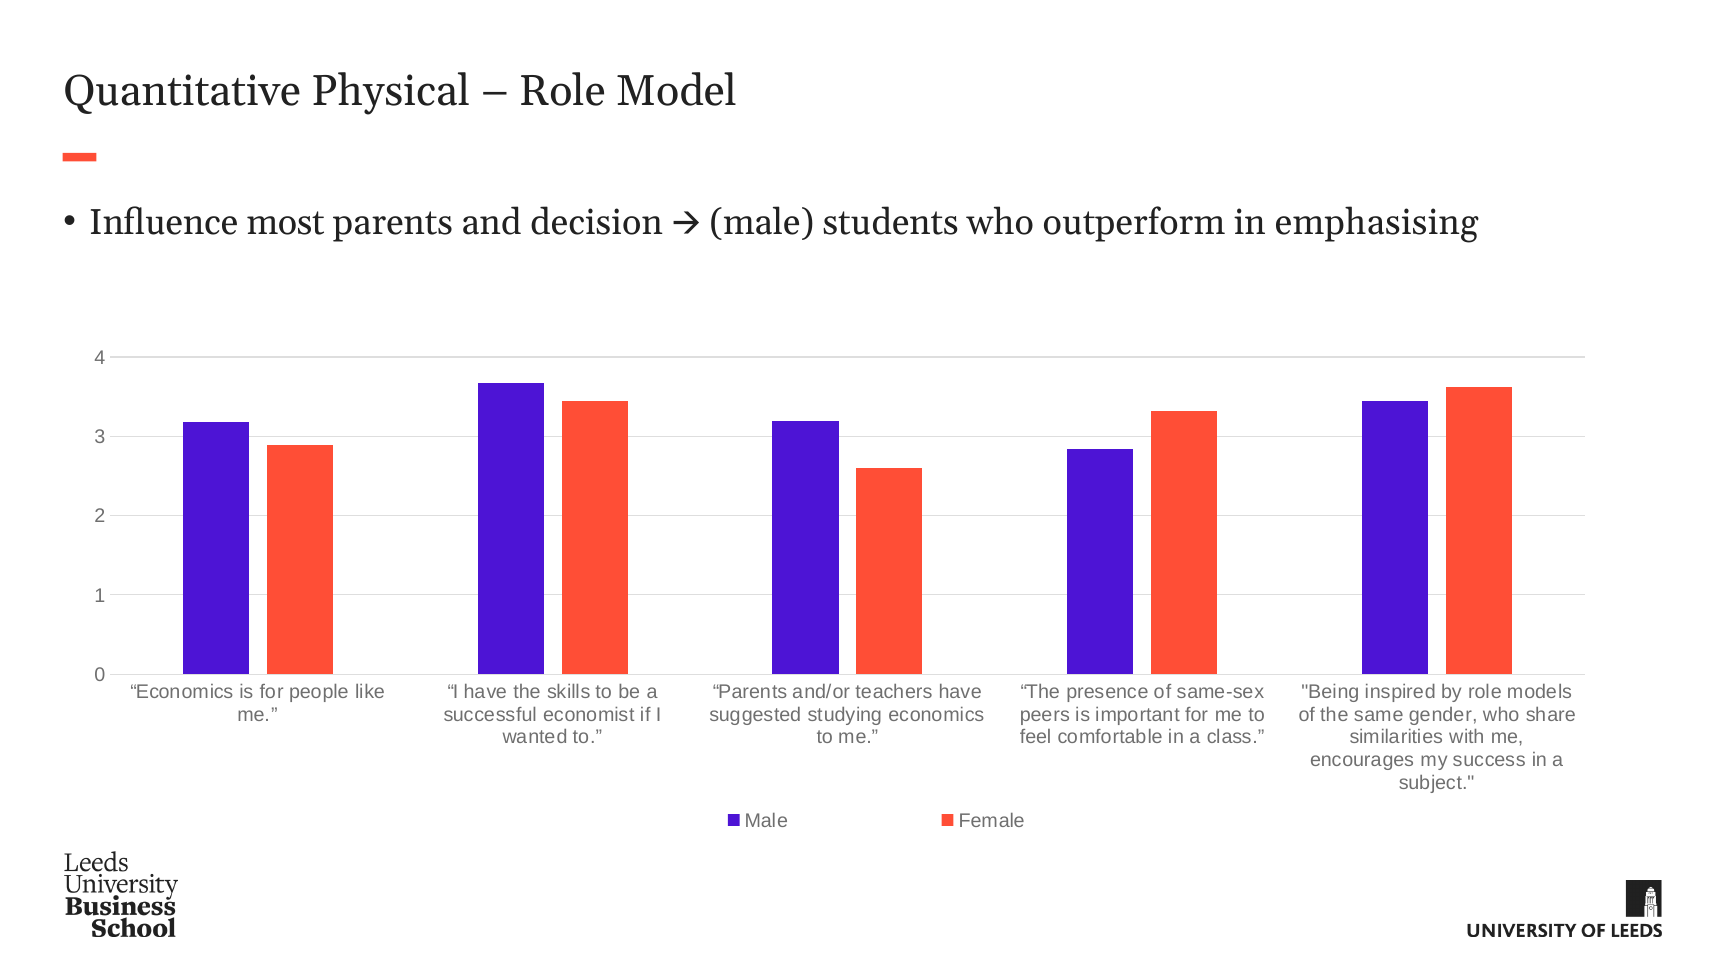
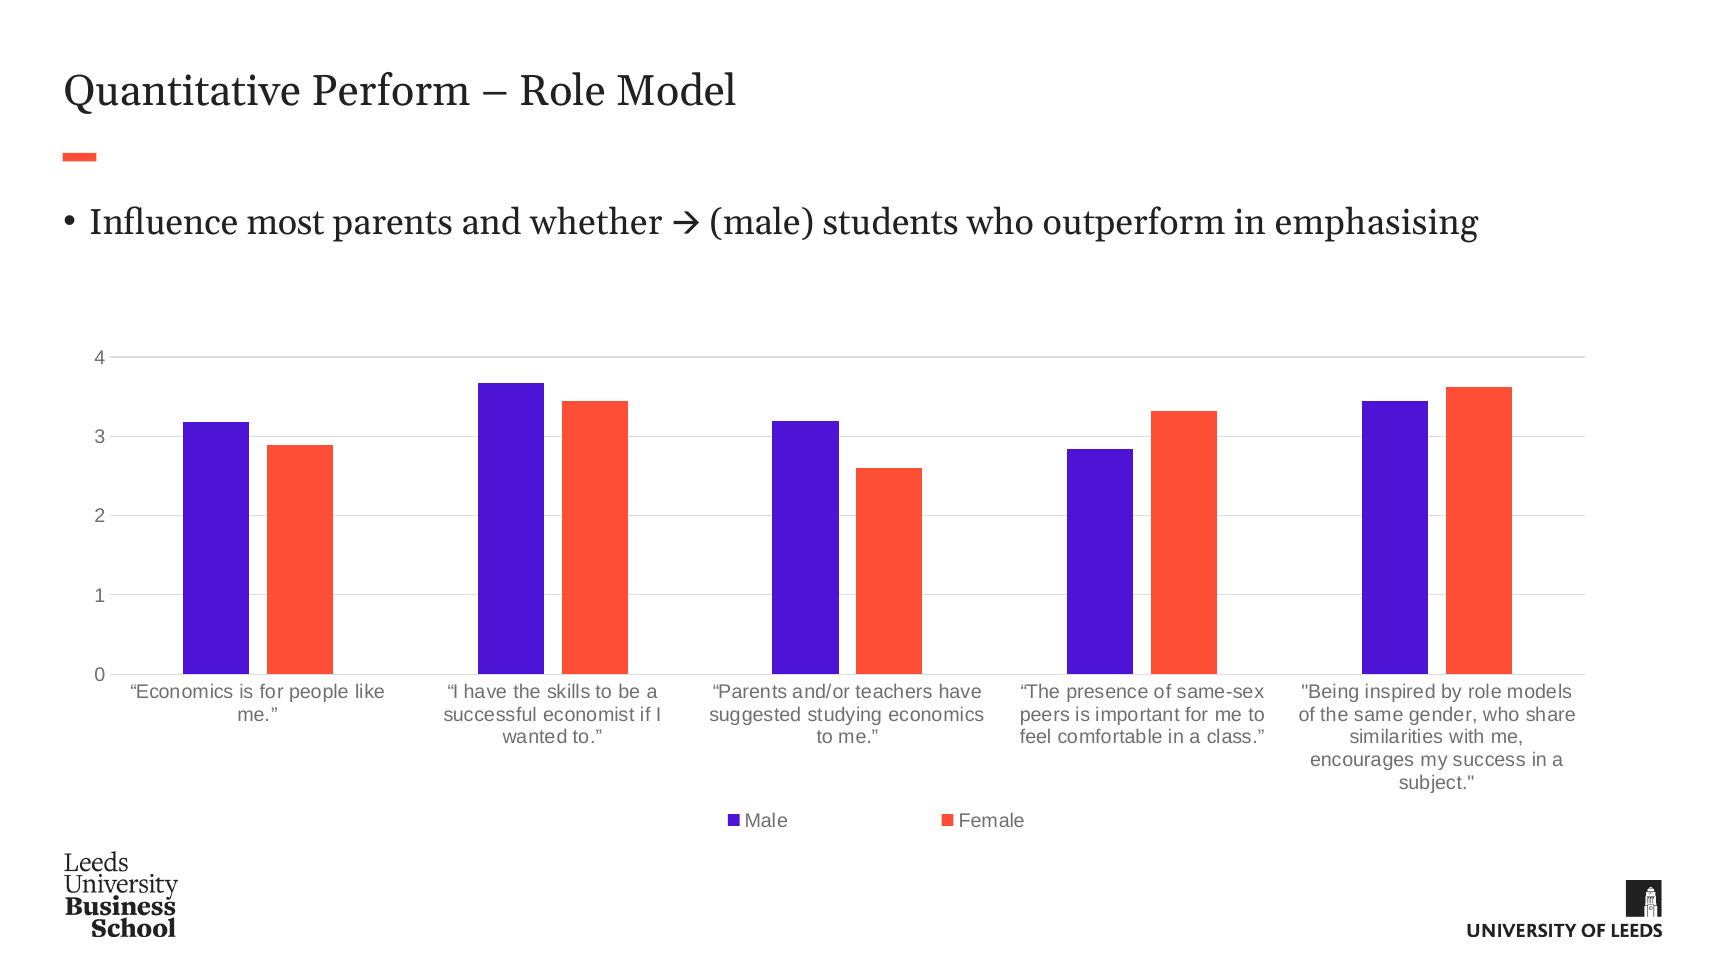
Physical: Physical -> Perform (391, 91)
decision: decision -> whether (596, 223)
